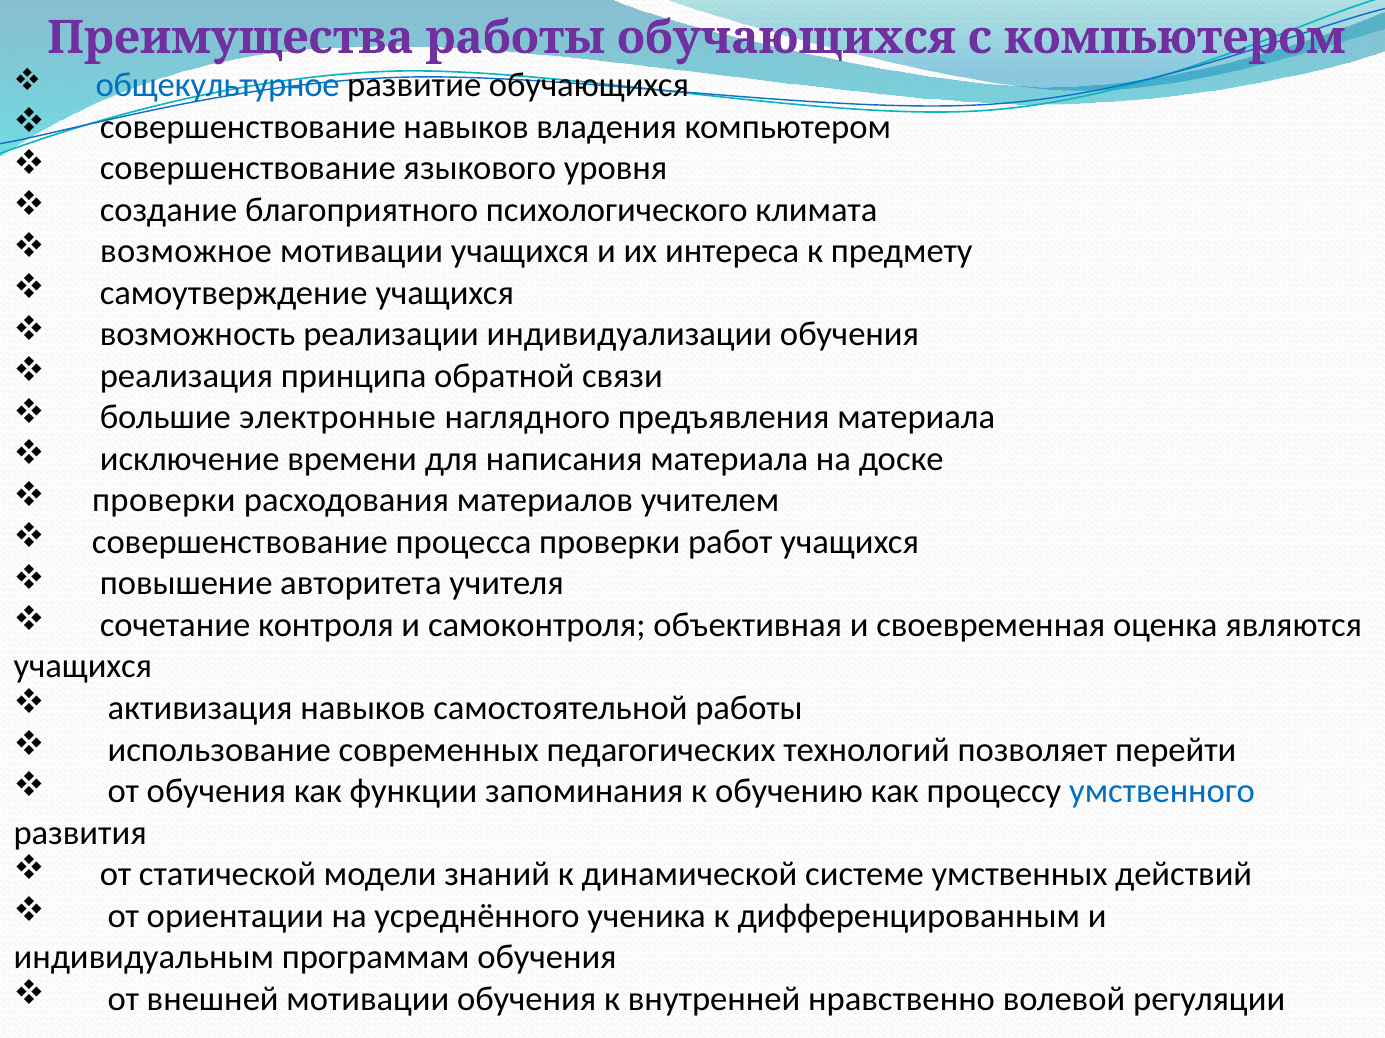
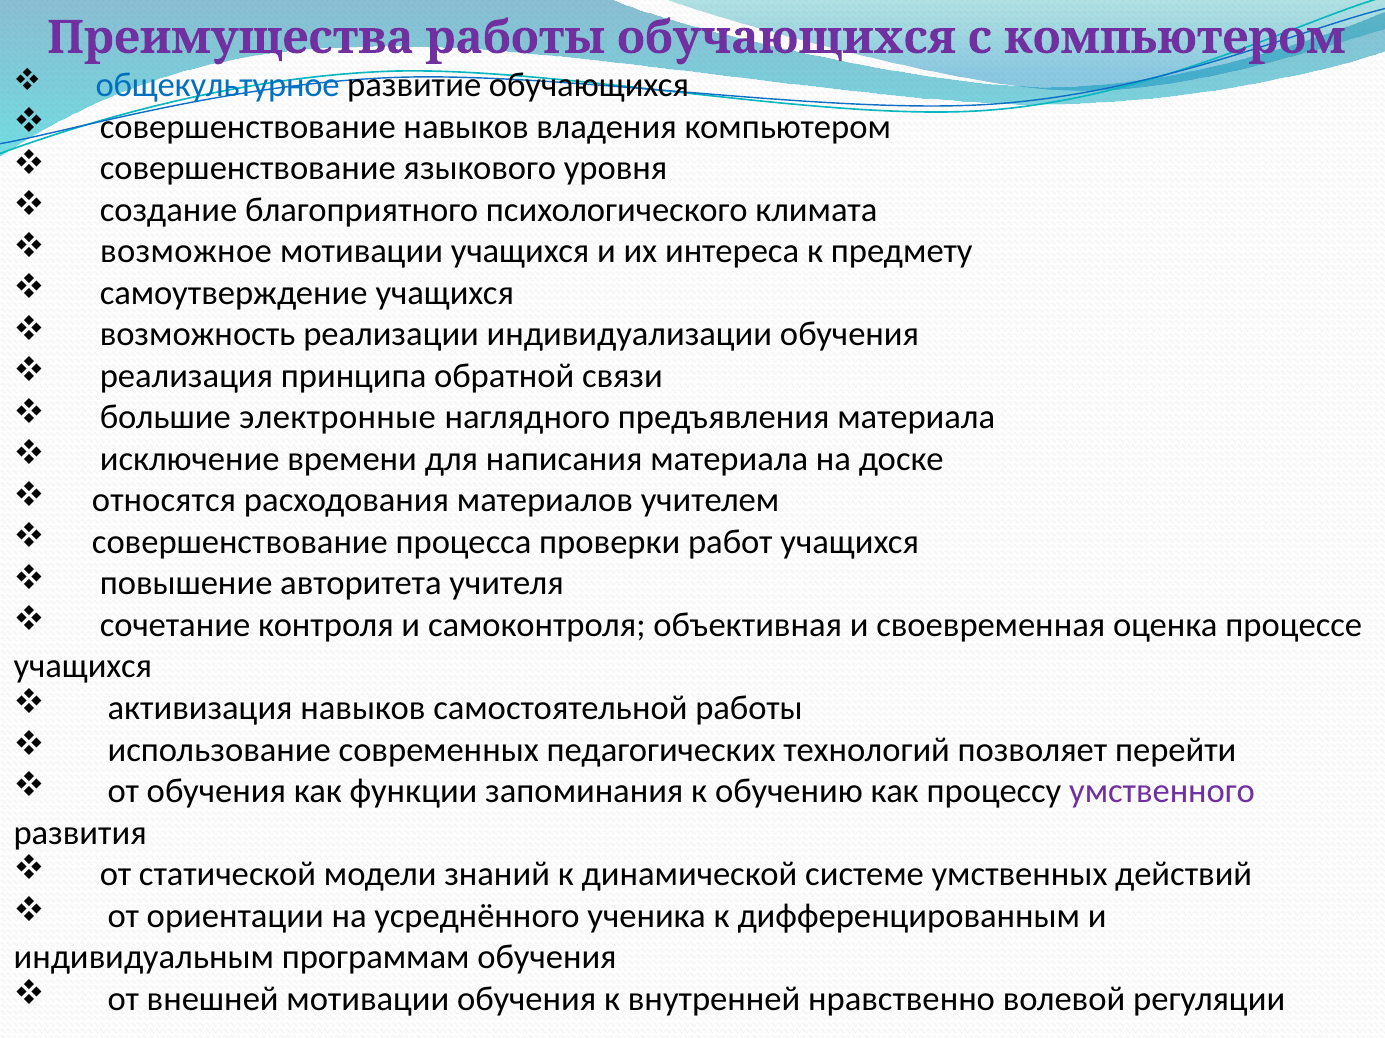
проверки: проверки -> относятся (164, 501)
являются: являются -> процессе (1294, 626)
умственного colour: blue -> purple (1162, 792)
